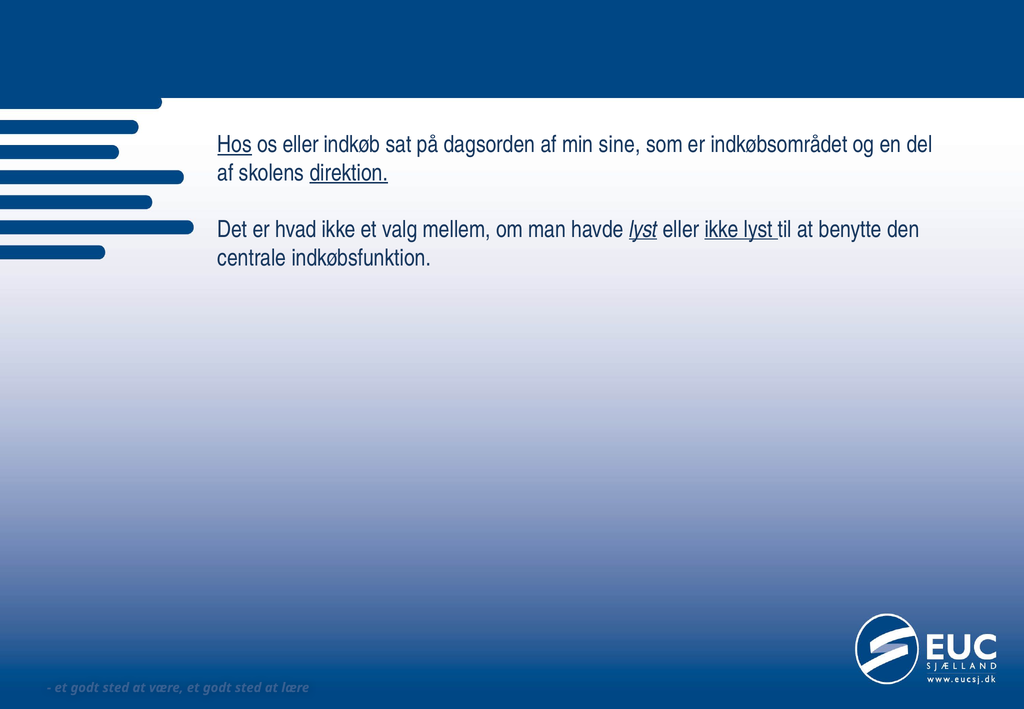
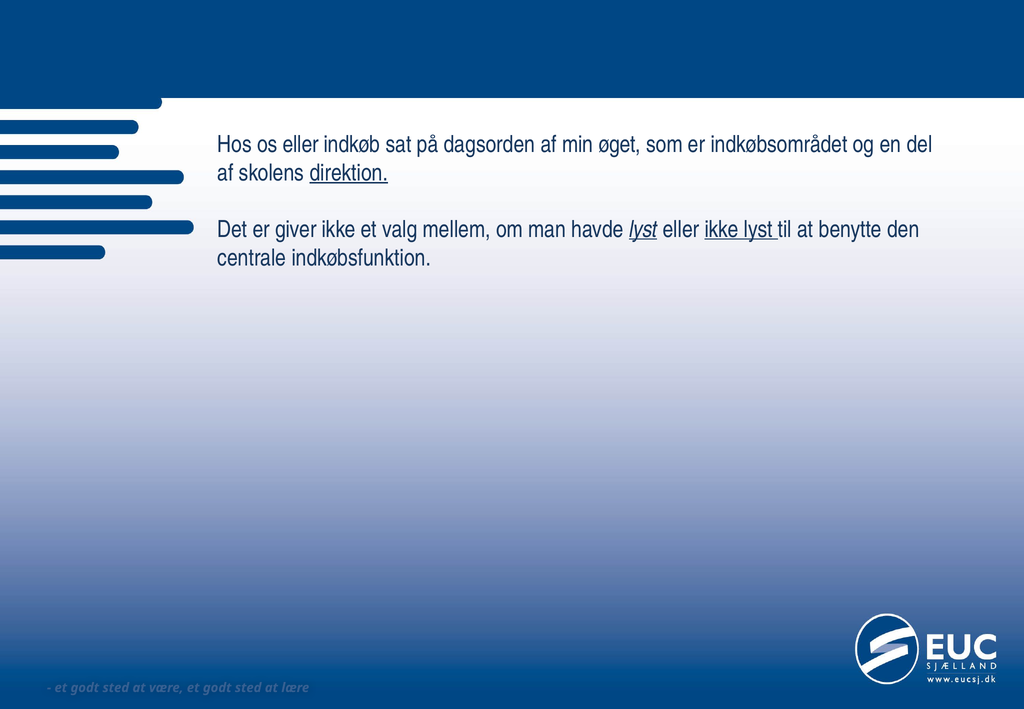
Hos underline: present -> none (235, 144)
sine: sine -> øget (620, 144)
hvad: hvad -> giver (296, 229)
